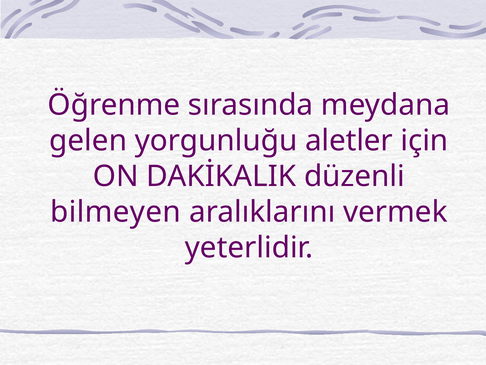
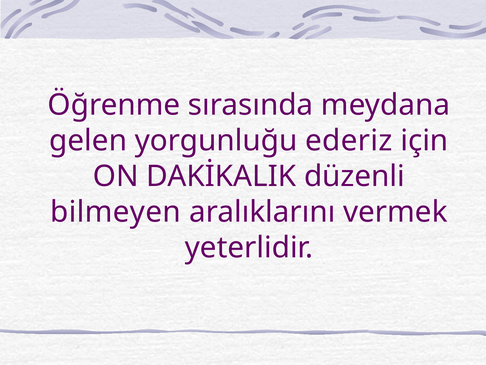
aletler: aletler -> ederiz (349, 141)
